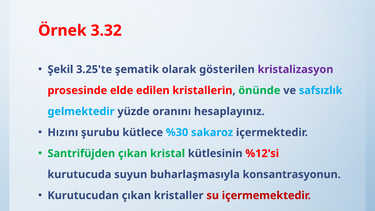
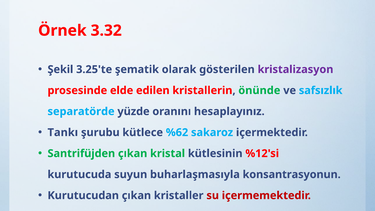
gelmektedir: gelmektedir -> separatörde (81, 111)
Hızını: Hızını -> Tankı (63, 132)
%30: %30 -> %62 (177, 132)
